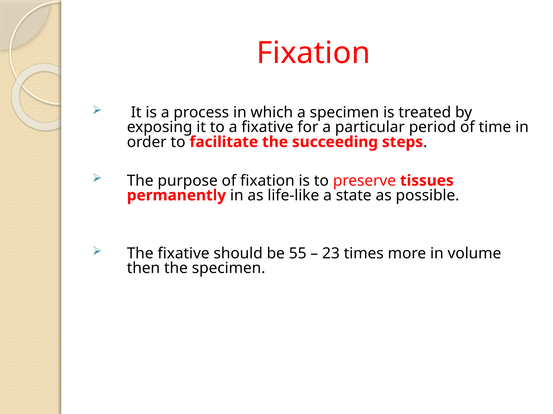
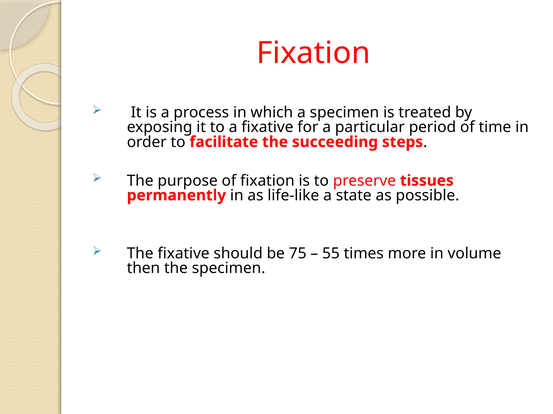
55: 55 -> 75 (298, 254)
23: 23 -> 55 (331, 254)
